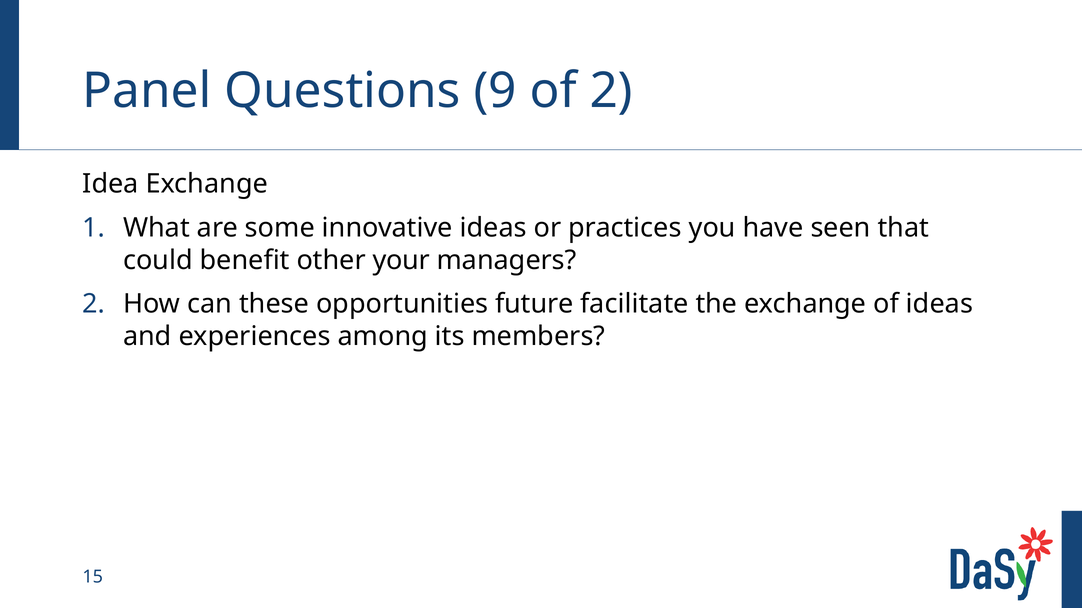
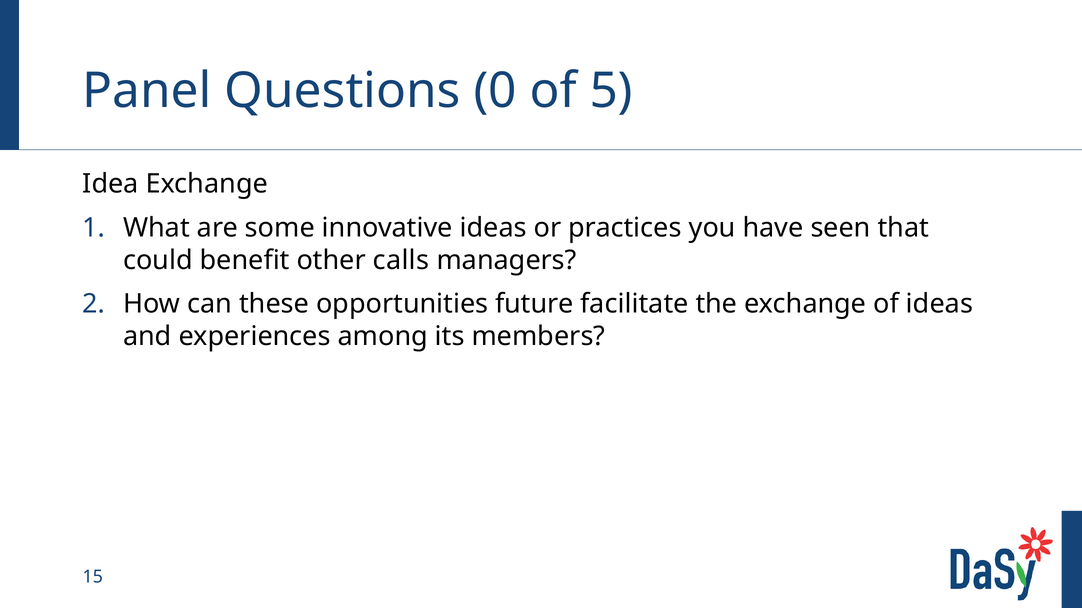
9: 9 -> 0 (495, 91)
of 2: 2 -> 5 (611, 91)
your: your -> calls (401, 260)
